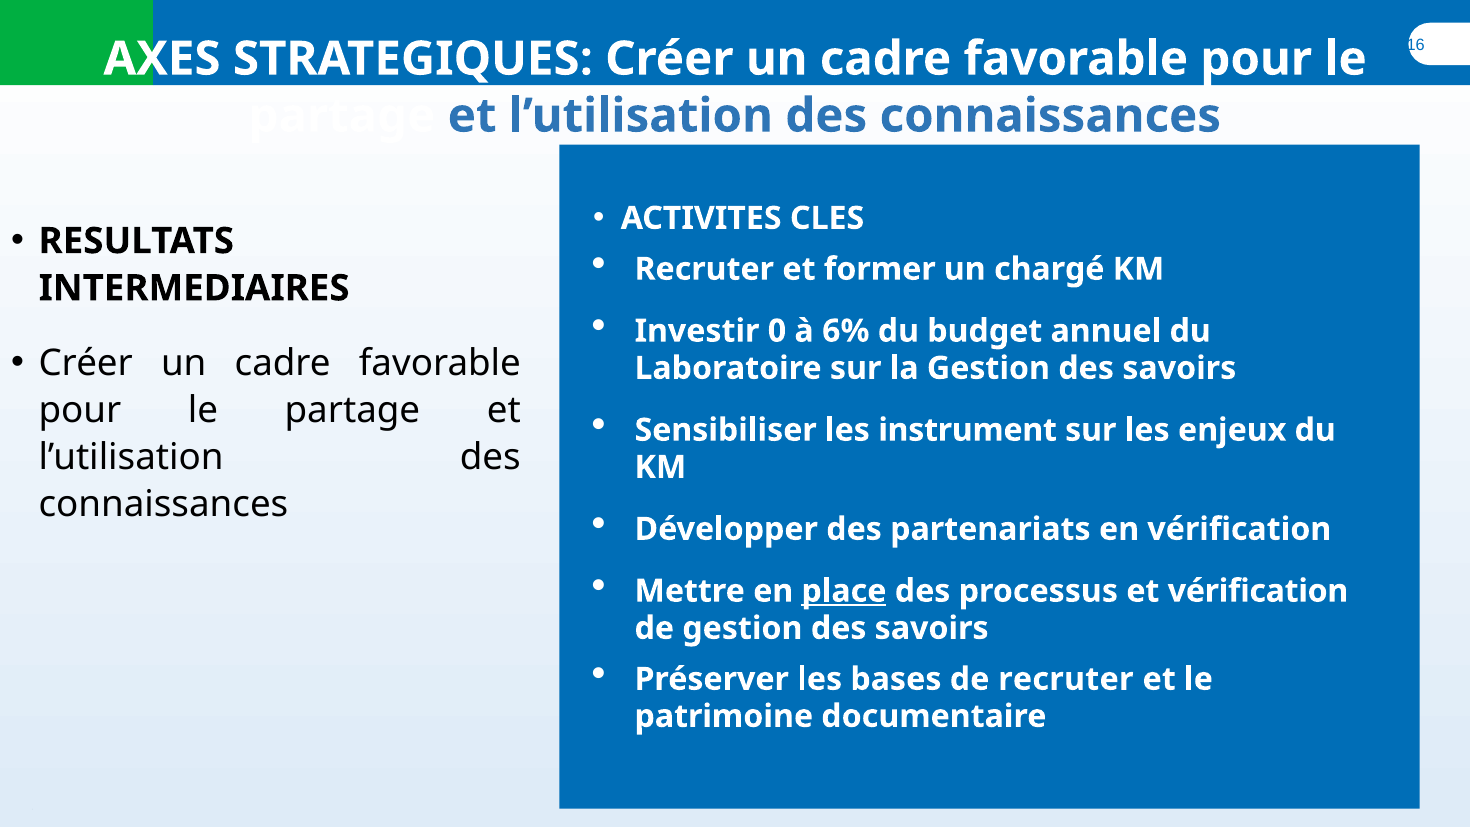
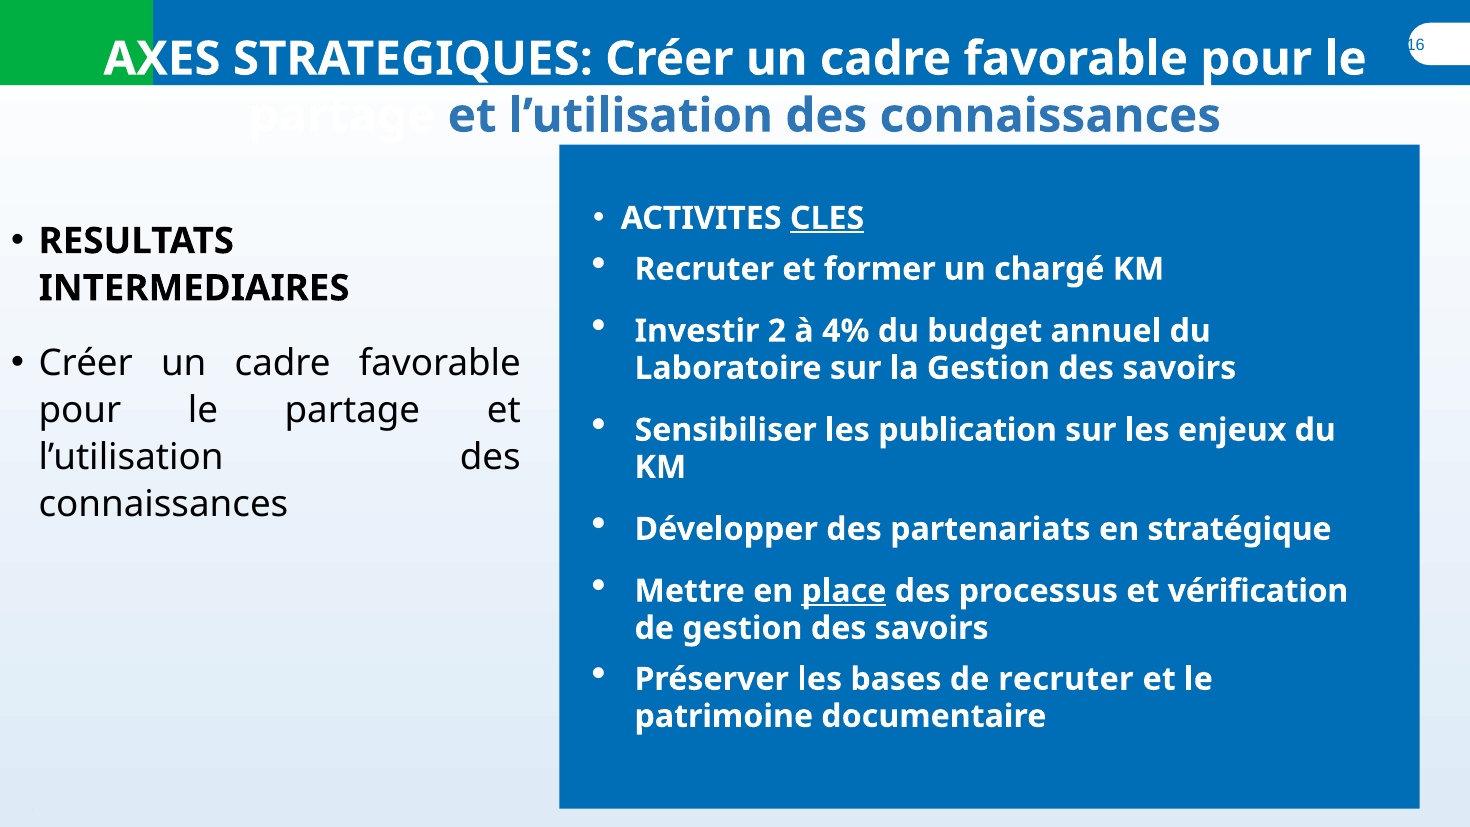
CLES underline: none -> present (827, 218)
0: 0 -> 2 (777, 331)
6%: 6% -> 4% (846, 331)
instrument: instrument -> publication (968, 430)
en vérification: vérification -> stratégique (1239, 529)
